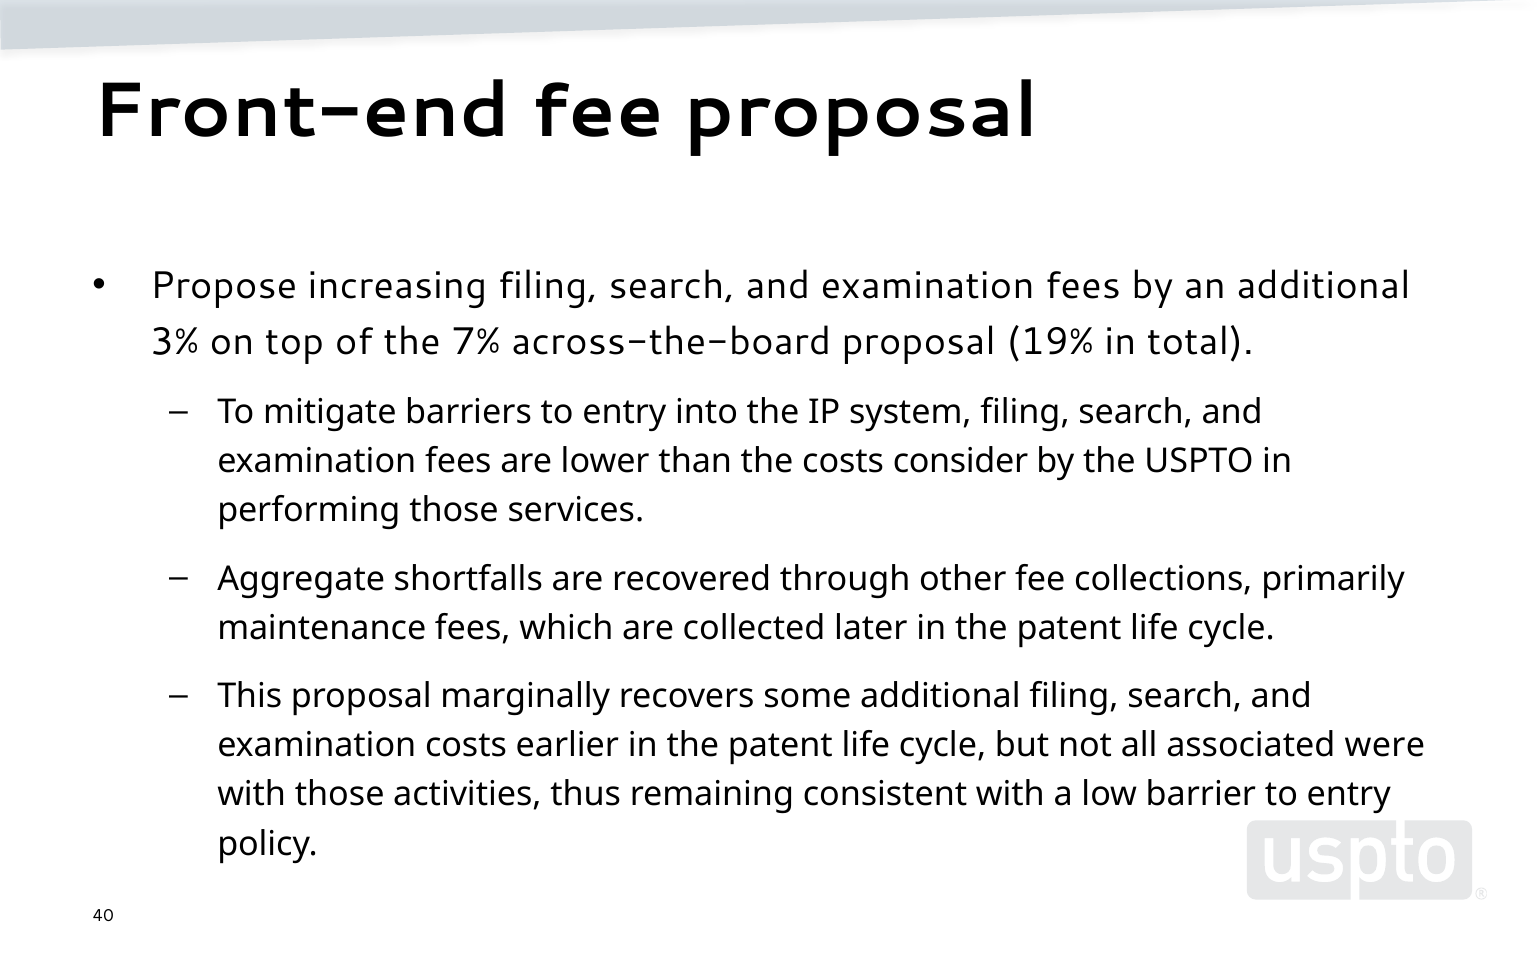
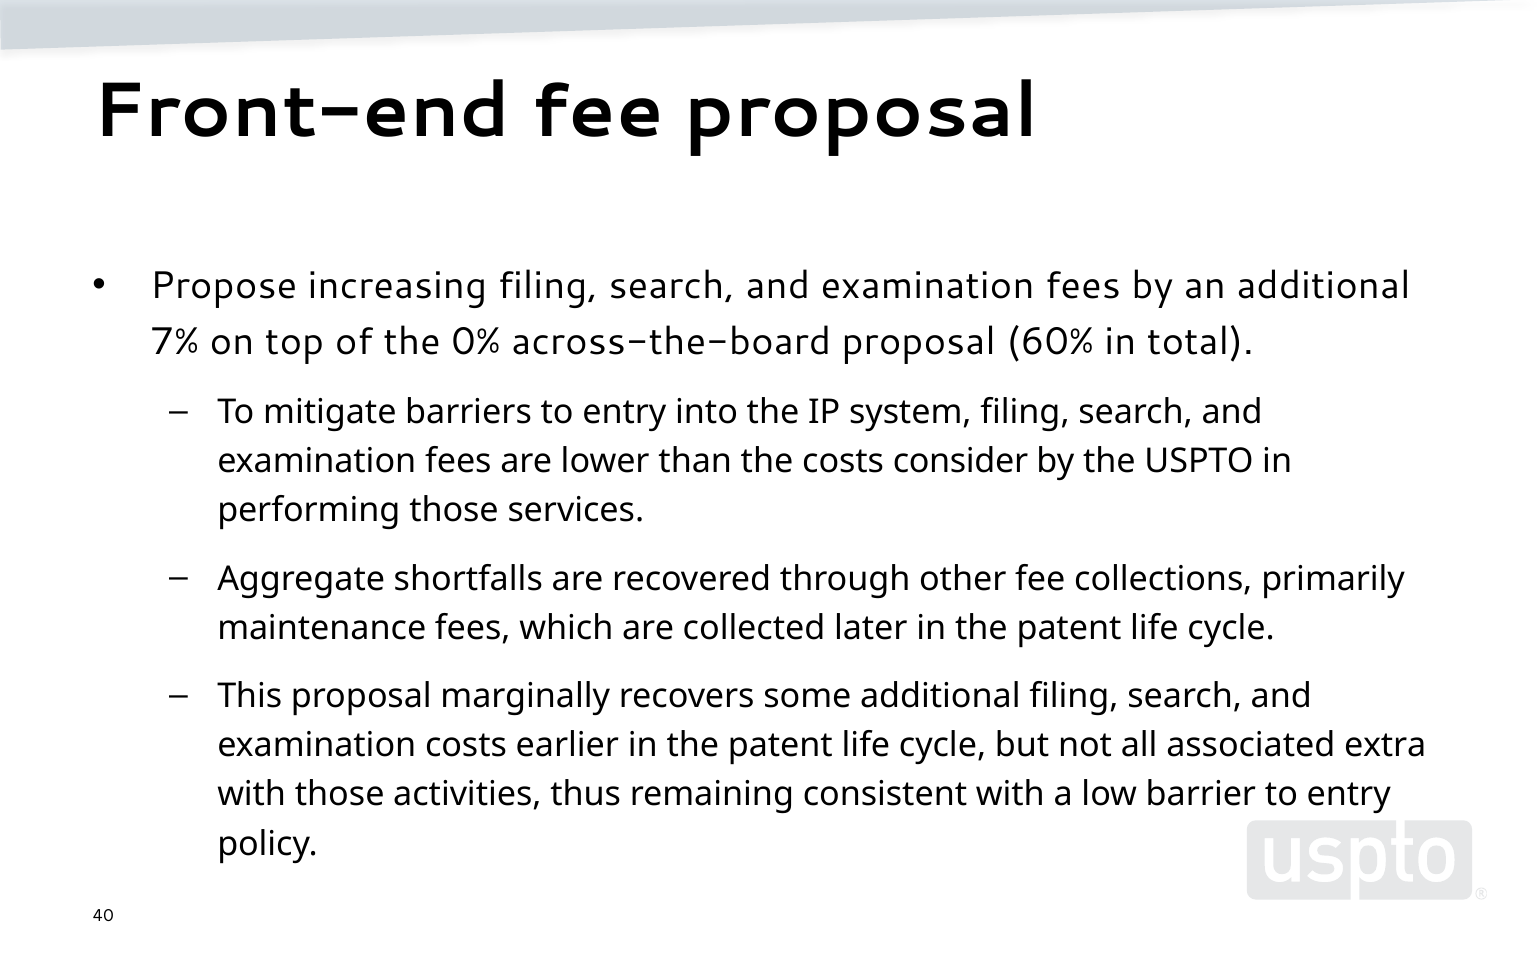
3%: 3% -> 7% (175, 341)
7%: 7% -> 0% (476, 341)
19%: 19% -> 60% (1050, 341)
were: were -> extra (1385, 746)
